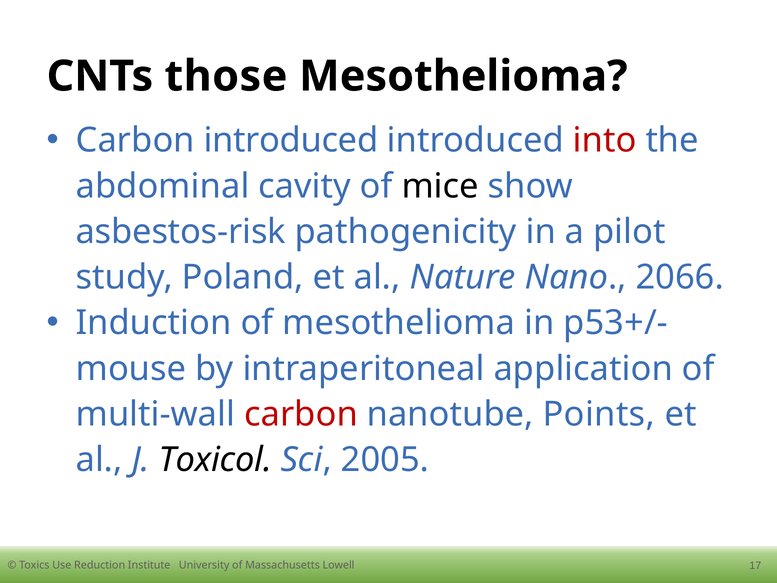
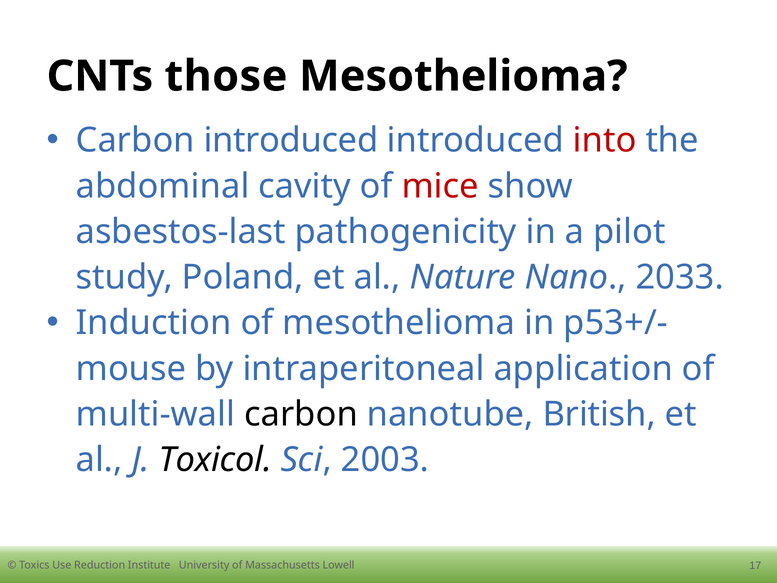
mice colour: black -> red (440, 186)
asbestos-risk: asbestos-risk -> asbestos-last (181, 232)
2066: 2066 -> 2033 (680, 277)
carbon colour: red -> black (301, 414)
Points: Points -> British (599, 414)
2005: 2005 -> 2003 (385, 460)
